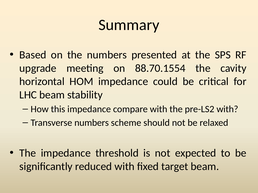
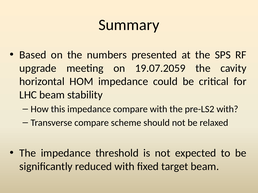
88.70.1554: 88.70.1554 -> 19.07.2059 (160, 68)
Transverse numbers: numbers -> compare (92, 123)
